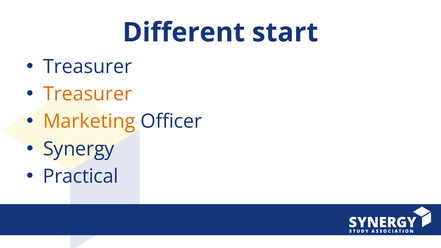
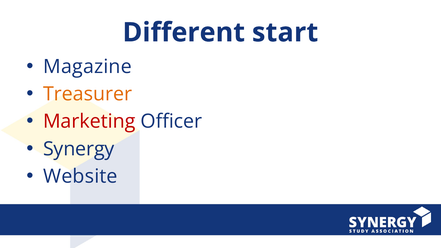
Treasurer: Treasurer -> Magazine (88, 67)
Marketing colour: orange -> red (89, 122)
Practical: Practical -> Website (80, 176)
